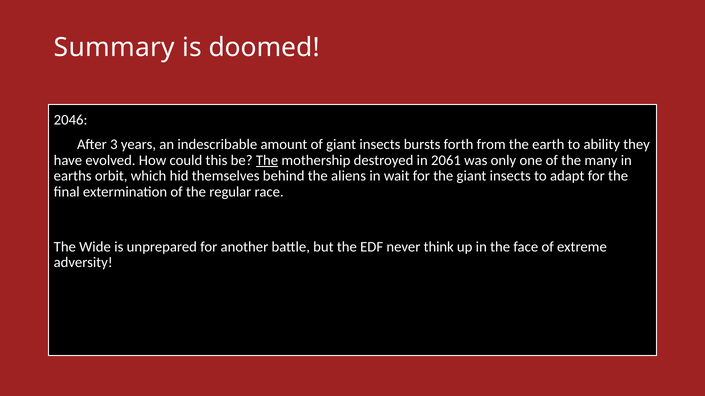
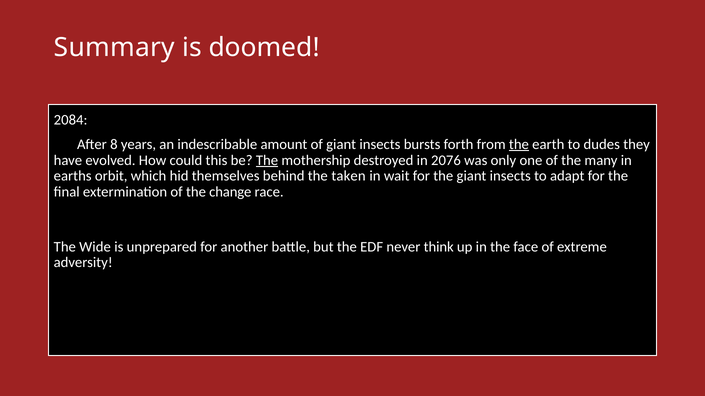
2046: 2046 -> 2084 (71, 120)
3: 3 -> 8 (114, 145)
the underline: none -> present (519, 145)
ability: ability -> dudes (602, 145)
2061: 2061 -> 2076 (446, 160)
aliens: aliens -> taken (349, 176)
regular: regular -> change (230, 192)
